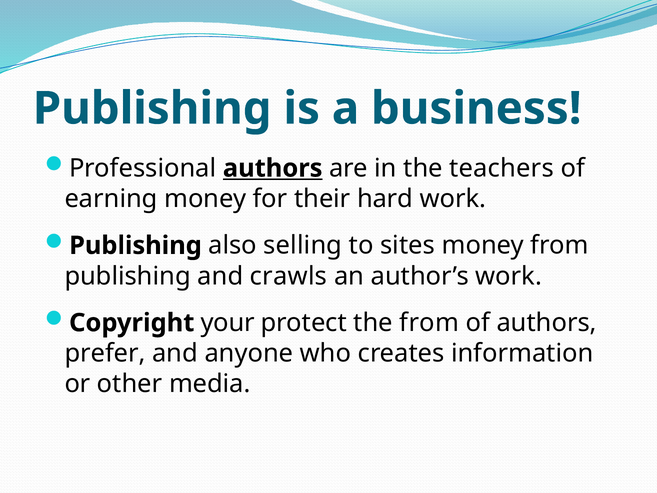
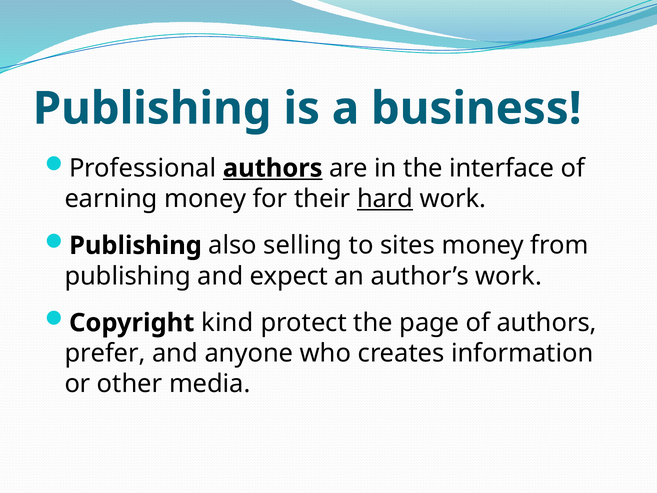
teachers: teachers -> interface (502, 168)
hard underline: none -> present (385, 199)
crawls: crawls -> expect (289, 276)
your: your -> kind (227, 323)
the from: from -> page (429, 323)
